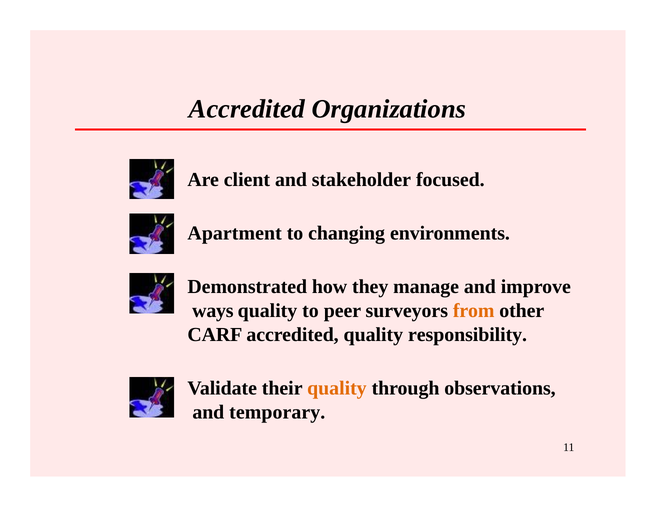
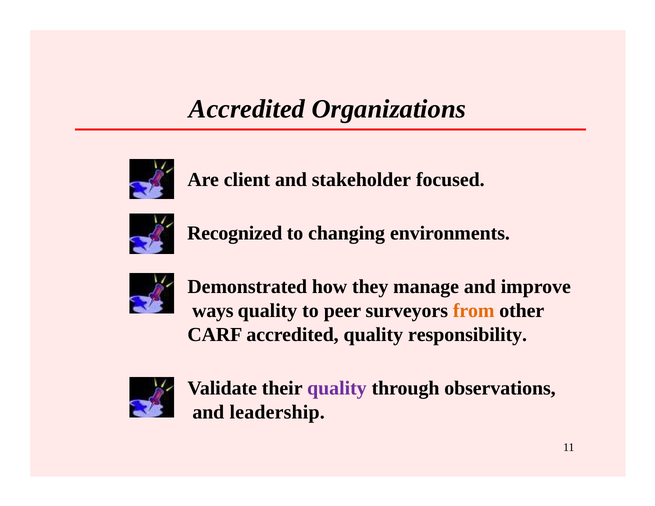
Apartment: Apartment -> Recognized (235, 233)
quality colour: orange -> purple (337, 388)
temporary: temporary -> leadership (277, 412)
